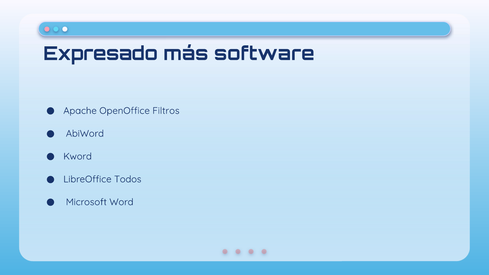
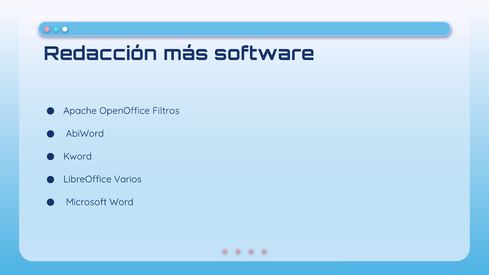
Expresado: Expresado -> Redacción (100, 54)
Todos: Todos -> Varios (128, 179)
